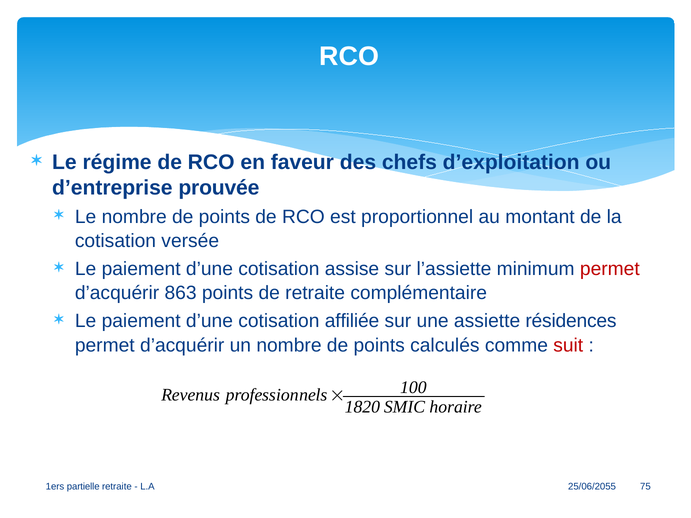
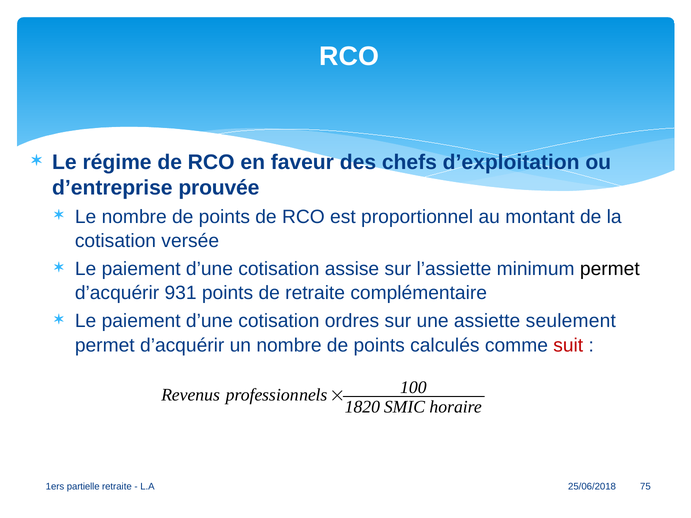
permet colour: red -> black (610, 269)
863: 863 -> 931 (181, 293)
affiliée: affiliée -> ordres (352, 321)
résidences: résidences -> seulement (571, 321)
25/06/2055: 25/06/2055 -> 25/06/2018 (592, 487)
